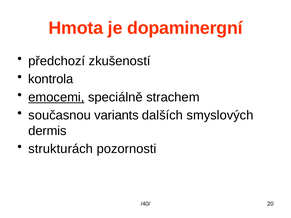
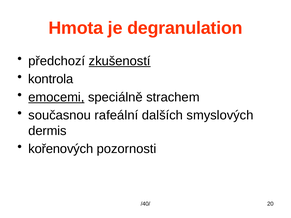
dopaminergní: dopaminergní -> degranulation (185, 28)
zkušeností underline: none -> present (120, 61)
variants: variants -> rafeální (116, 115)
strukturách: strukturách -> kořenových (61, 149)
